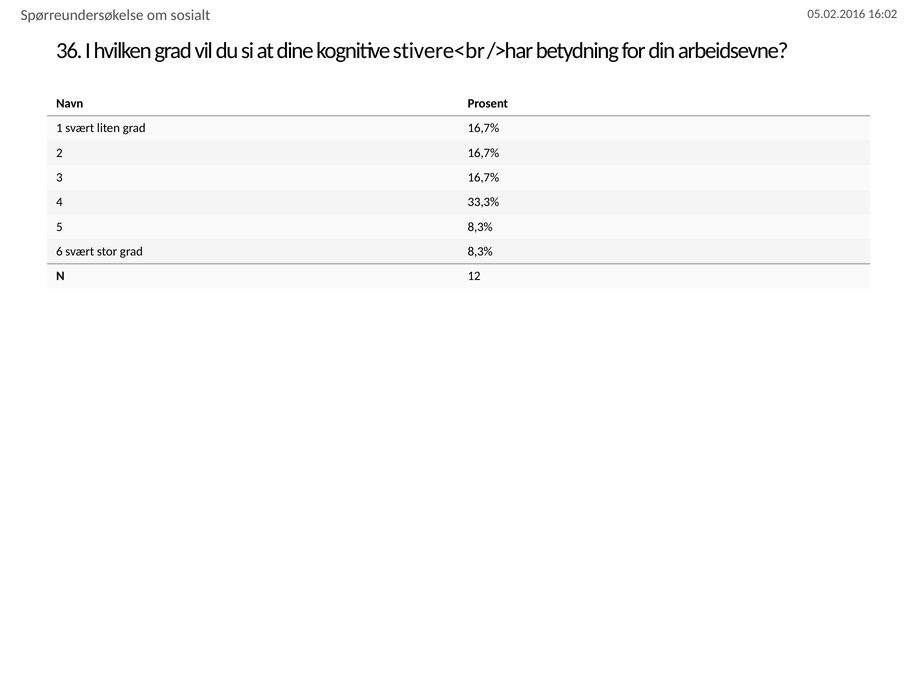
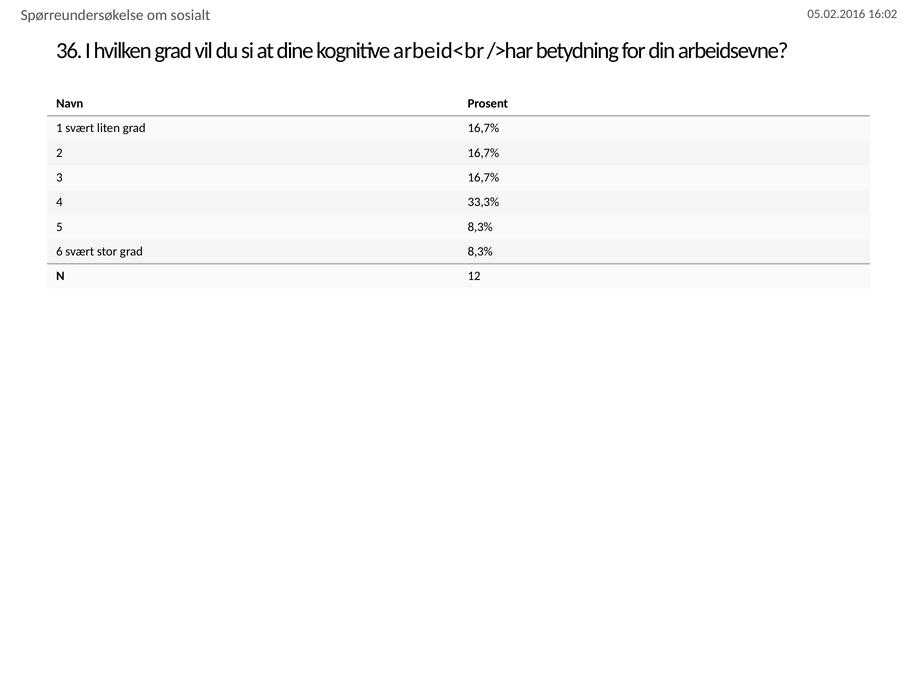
stivere<br: stivere<br -> arbeid<br (439, 51)
